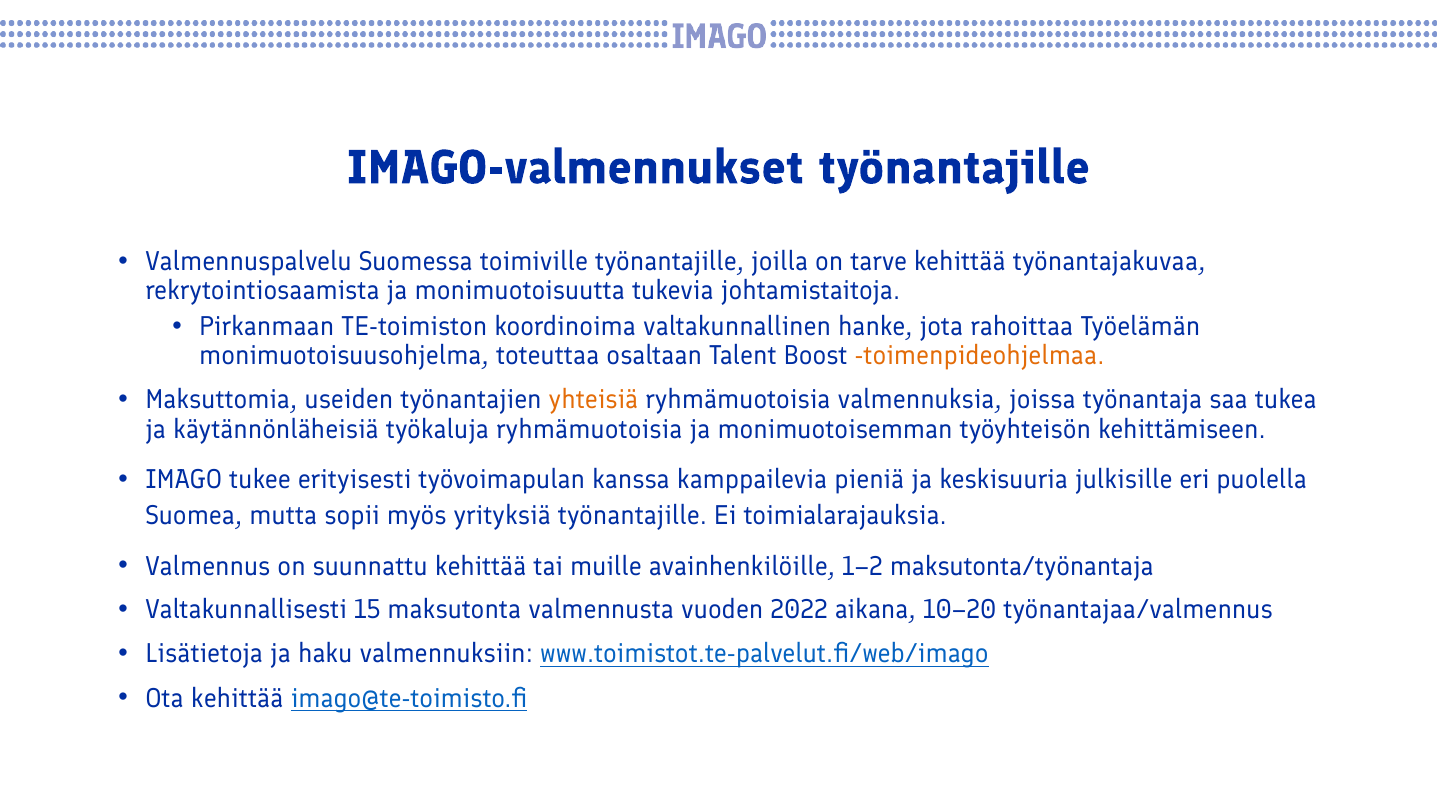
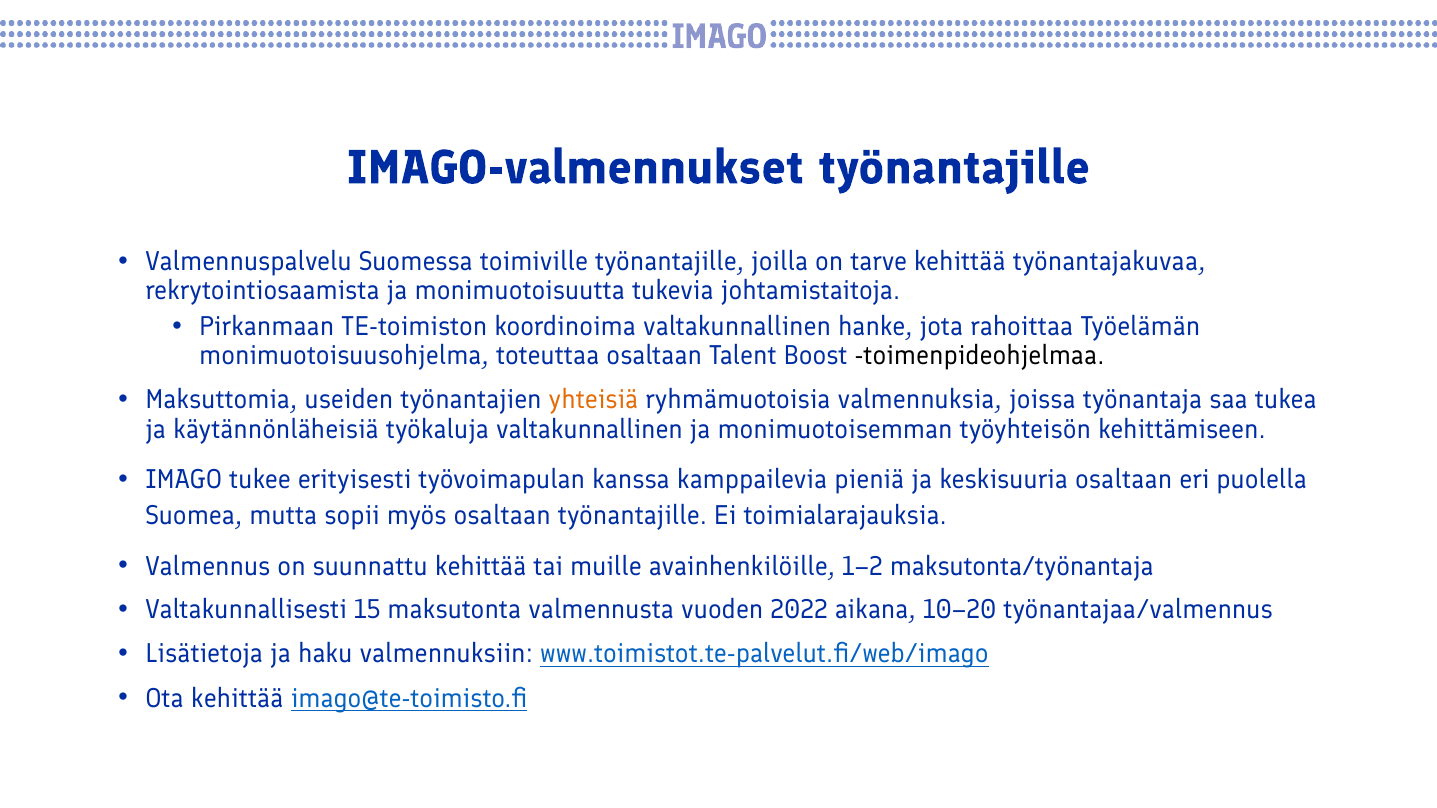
toimenpideohjelmaa colour: orange -> black (980, 356)
työkaluja ryhmämuotoisia: ryhmämuotoisia -> valtakunnallinen (589, 429)
keskisuuria julkisille: julkisille -> osaltaan (1124, 480)
myös yrityksiä: yrityksiä -> osaltaan (502, 516)
